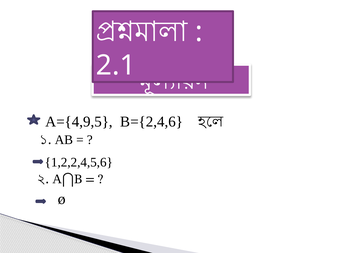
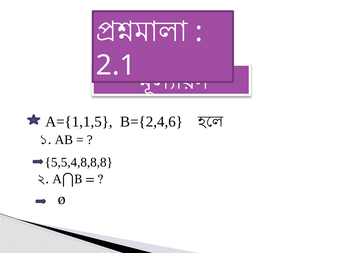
A={4,9,5: A={4,9,5 -> A={1,1,5 (79, 121)
1,2,2,4,5,6: 1,2,2,4,5,6 -> 5,5,4,8,8,8 (79, 162)
